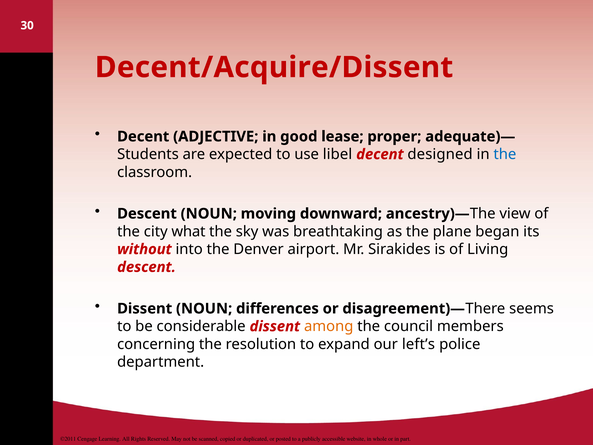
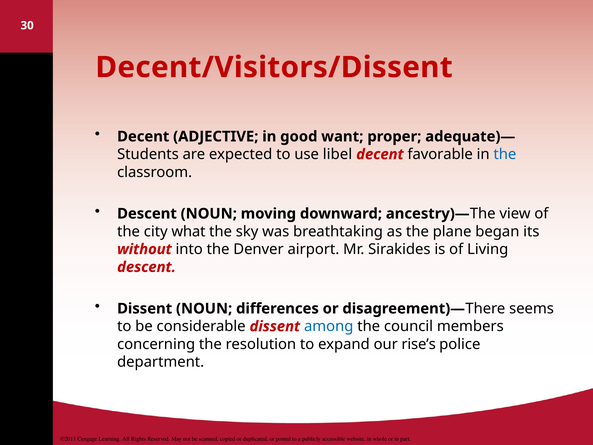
Decent/Acquire/Dissent: Decent/Acquire/Dissent -> Decent/Visitors/Dissent (274, 67)
lease: lease -> want (342, 136)
designed: designed -> favorable (440, 154)
among colour: orange -> blue (329, 326)
left’s: left’s -> rise’s (419, 344)
